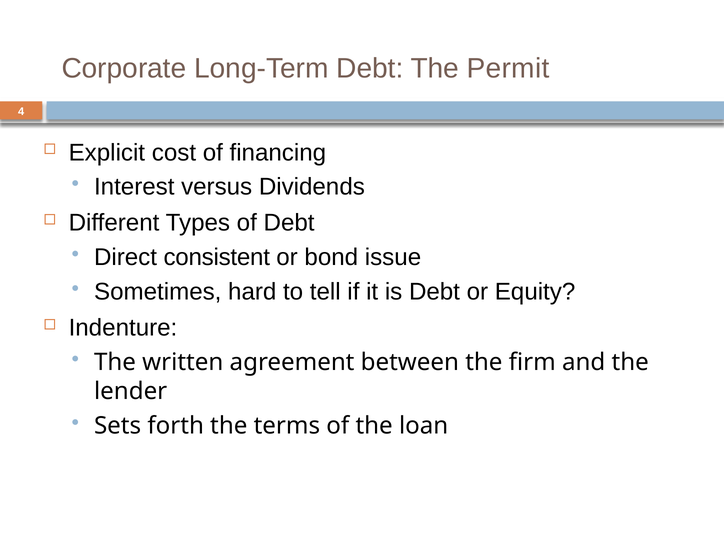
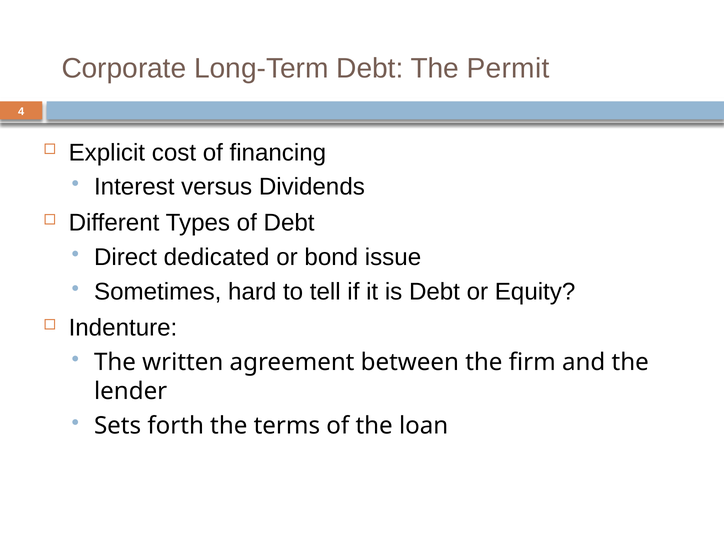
consistent: consistent -> dedicated (217, 258)
